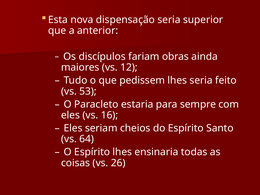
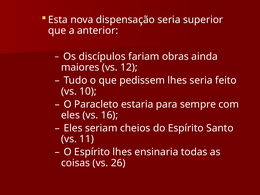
53: 53 -> 10 (88, 91)
64: 64 -> 11 (87, 139)
